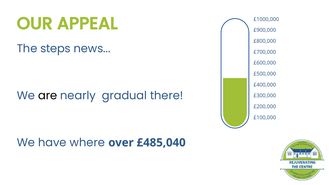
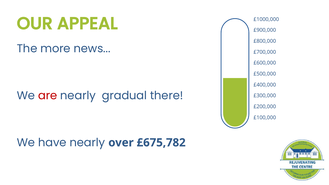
steps: steps -> more (55, 49)
are colour: black -> red (48, 96)
have where: where -> nearly (87, 143)
£485,040: £485,040 -> £675,782 (161, 143)
